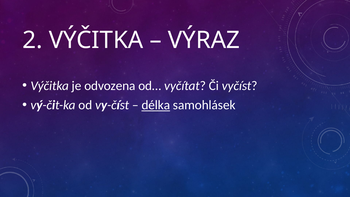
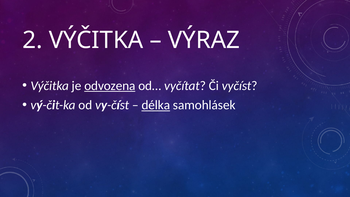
odvozena underline: none -> present (110, 86)
